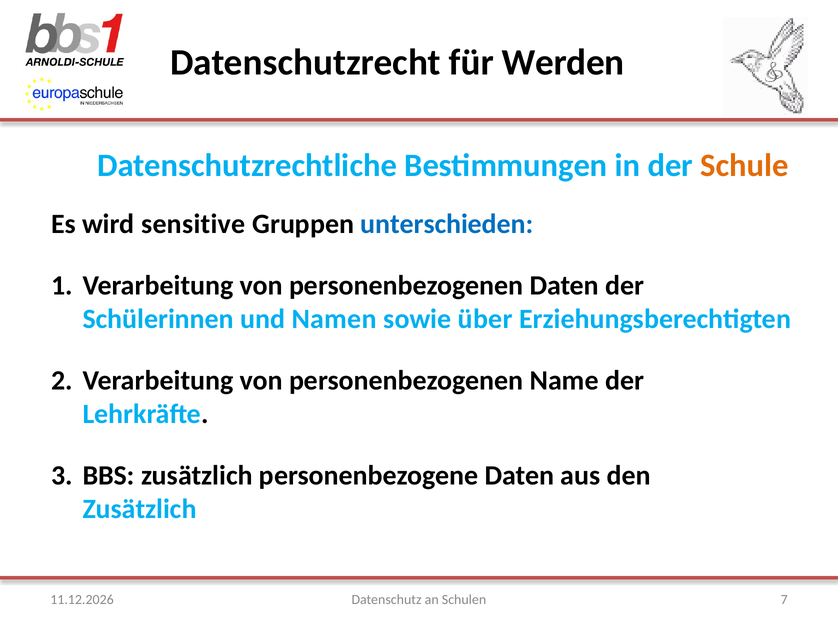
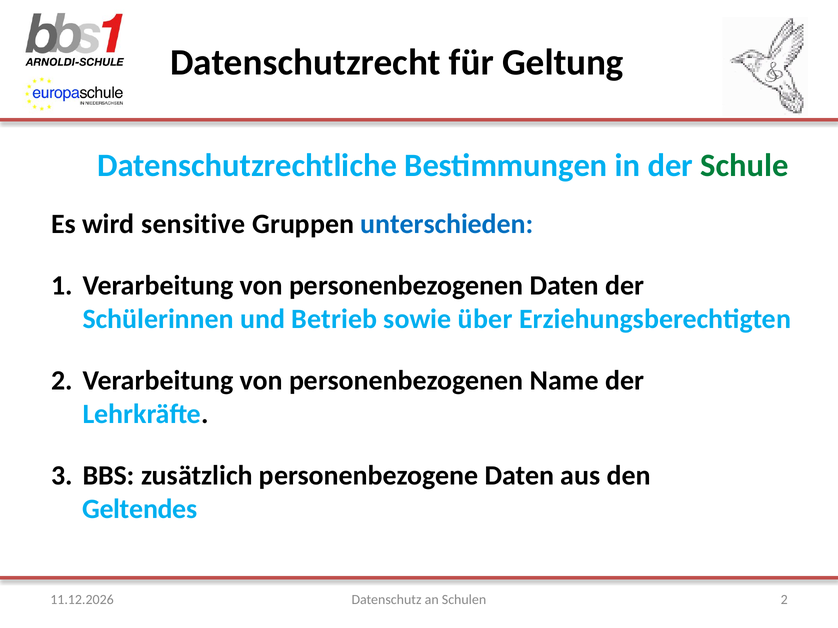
Werden: Werden -> Geltung (563, 63)
Schule colour: orange -> green (744, 166)
Namen: Namen -> Betrieb (334, 319)
Zusätzlich: Zusätzlich -> Geltendes (140, 509)
7: 7 -> 2 (784, 600)
